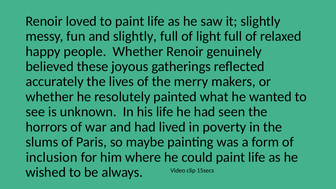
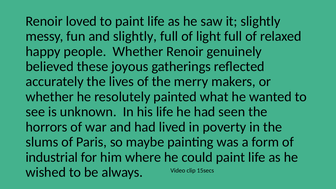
inclusion: inclusion -> industrial (52, 157)
